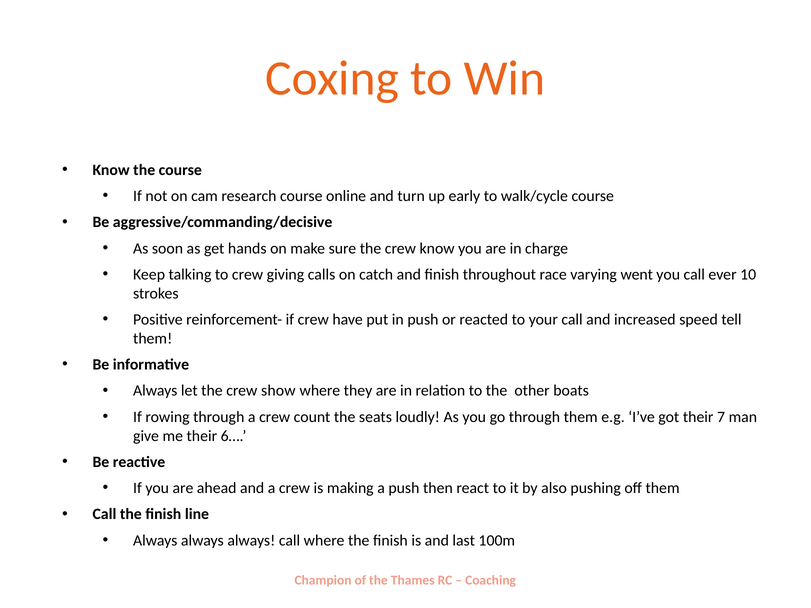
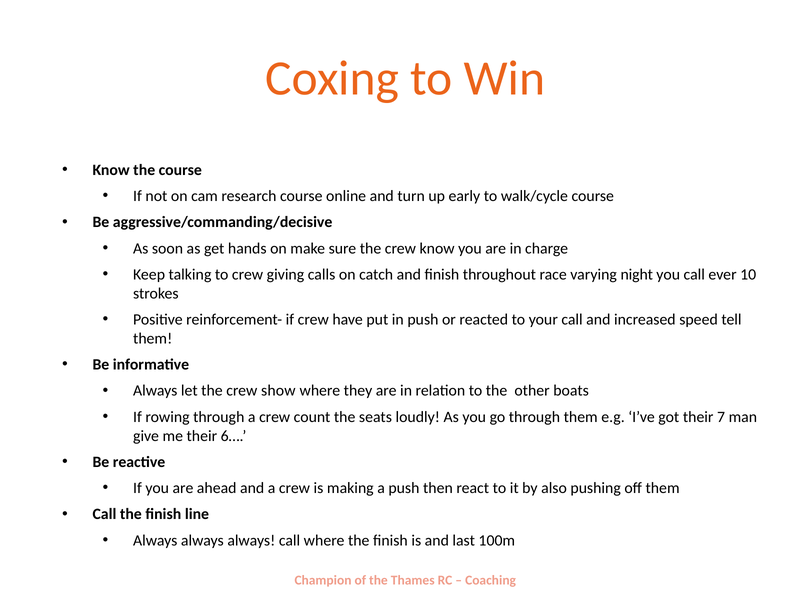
went: went -> night (637, 275)
